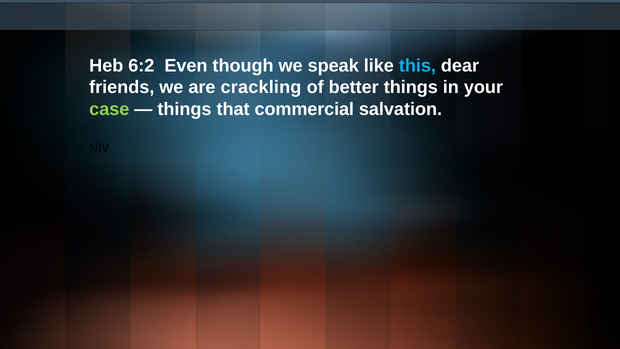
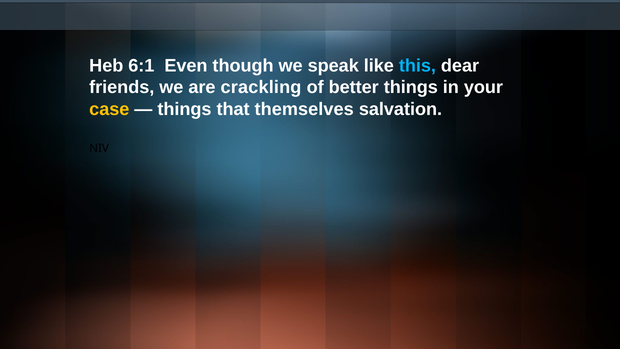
6:2: 6:2 -> 6:1 (141, 66)
case colour: light green -> yellow (109, 109)
commercial: commercial -> themselves (304, 109)
